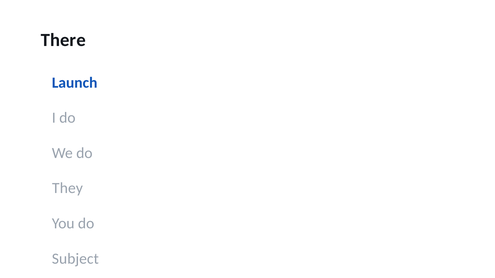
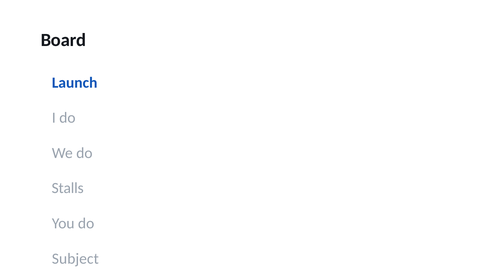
There: There -> Board (63, 40)
They: They -> Stalls (68, 189)
